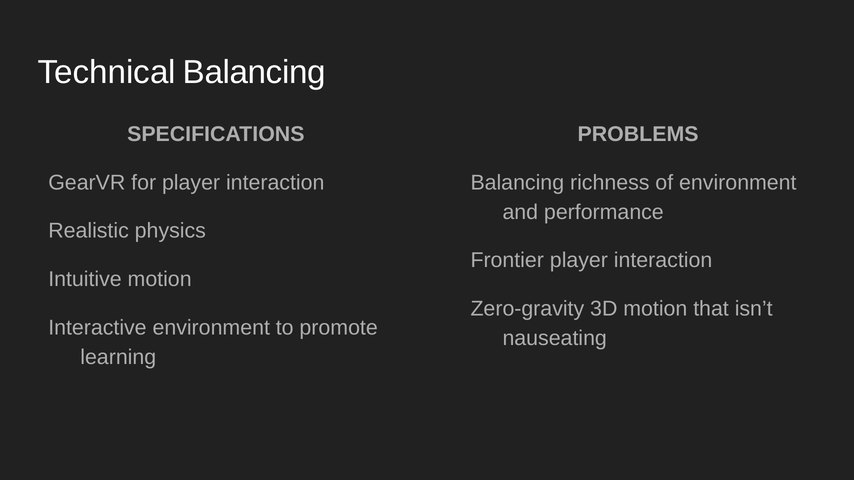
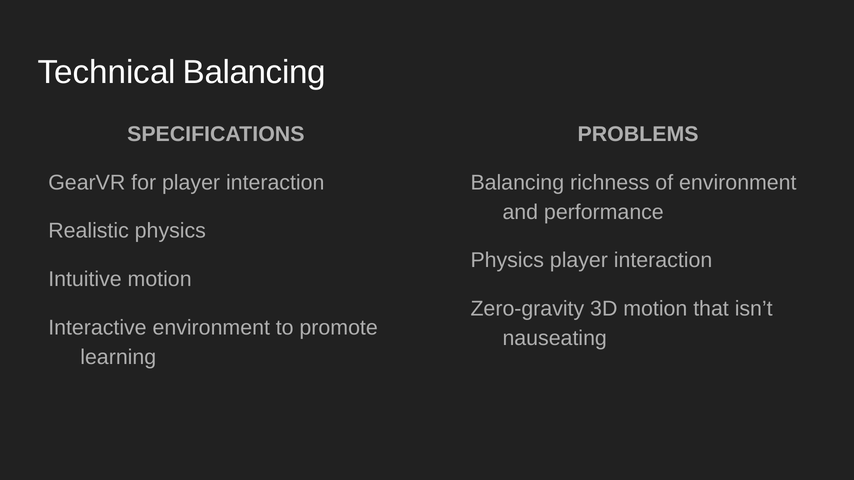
Frontier: Frontier -> Physics (507, 261)
